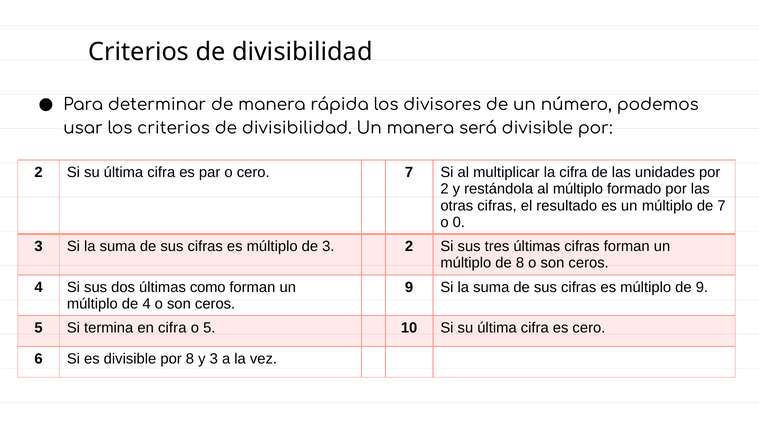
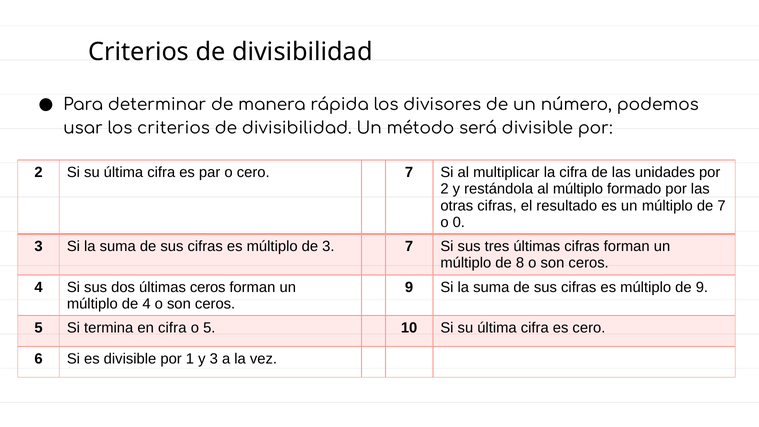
Un manera: manera -> método (420, 128)
3 2: 2 -> 7 (409, 246)
últimas como: como -> ceros (208, 287)
por 8: 8 -> 1 (190, 359)
